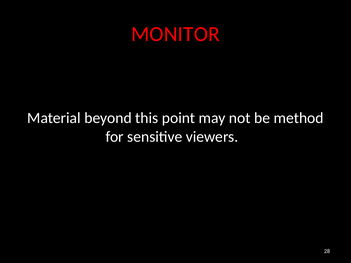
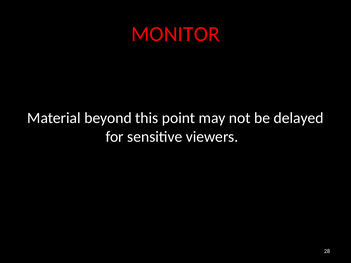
method: method -> delayed (299, 118)
